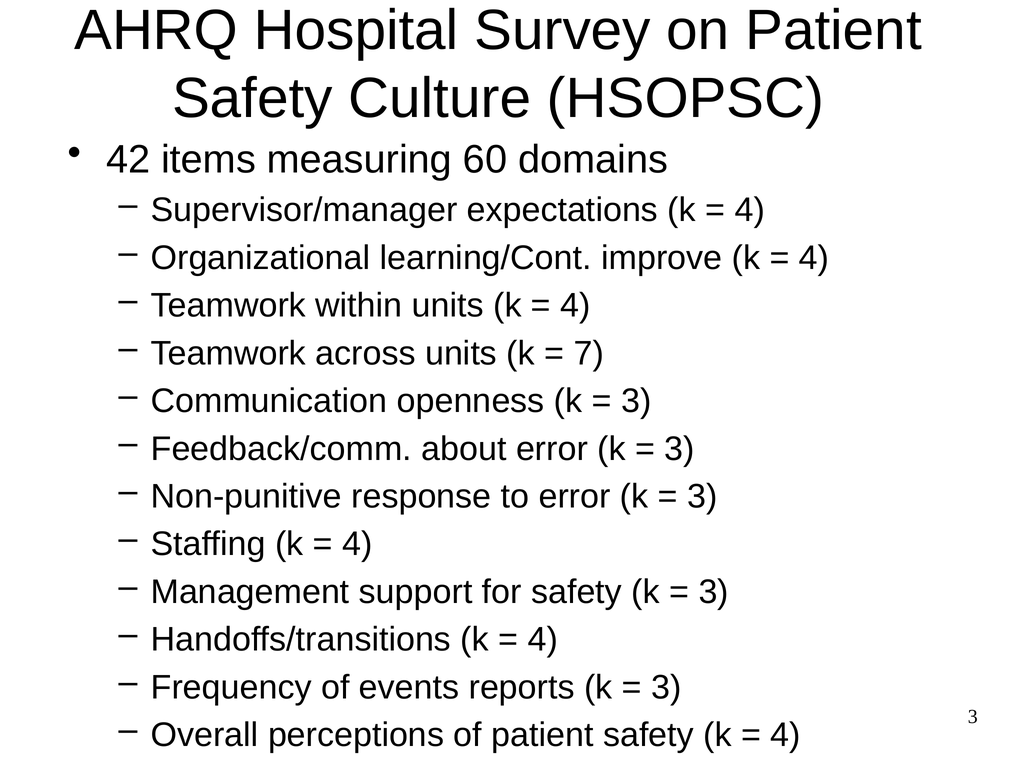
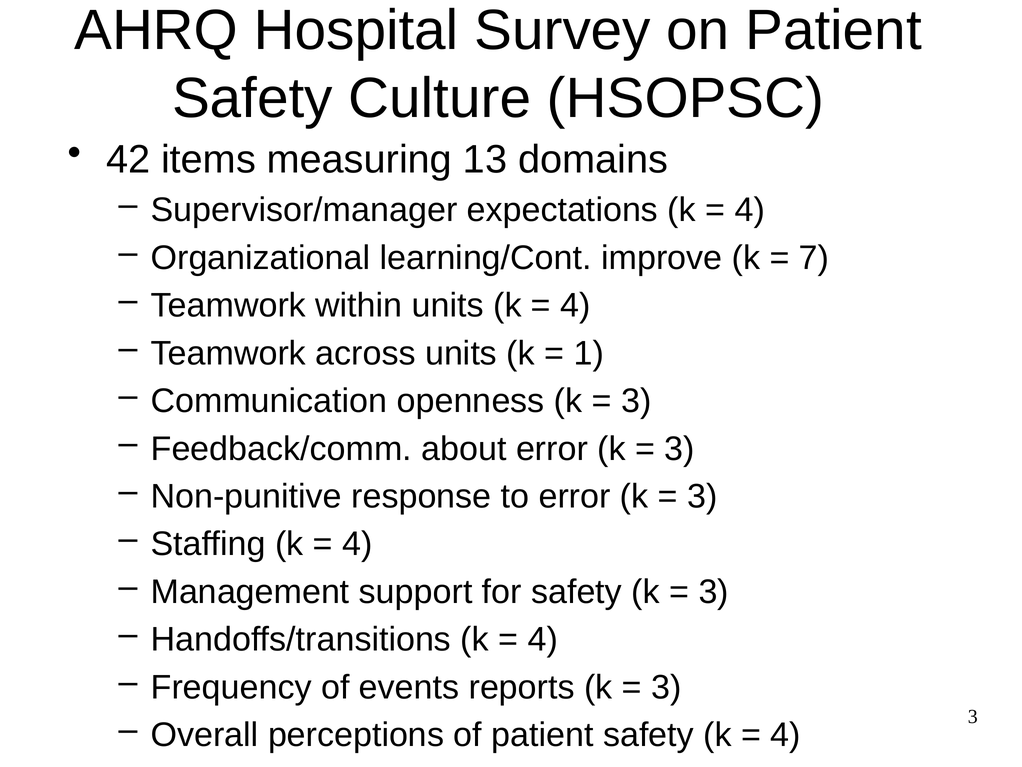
60: 60 -> 13 (485, 159)
4: 4 -> 7 (814, 258)
7: 7 -> 1 (589, 353)
